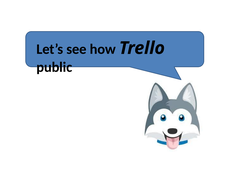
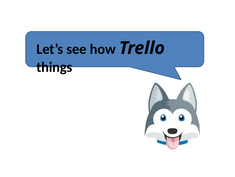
public: public -> things (54, 67)
